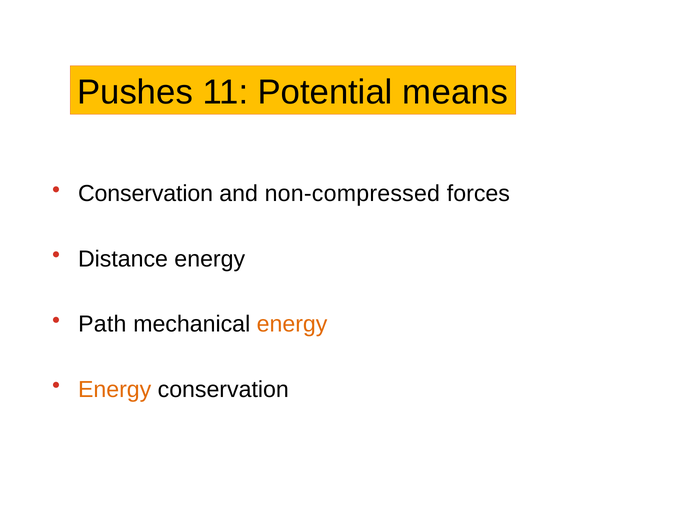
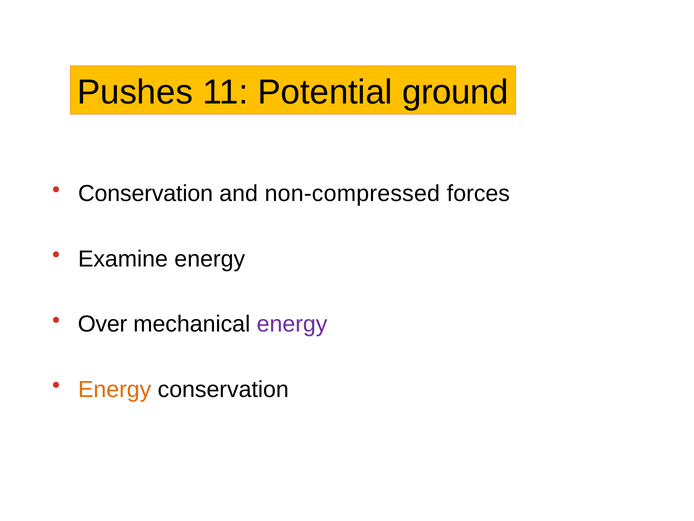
means: means -> ground (455, 92)
Distance: Distance -> Examine (123, 259)
Path: Path -> Over (103, 324)
energy colour: orange -> purple (292, 324)
